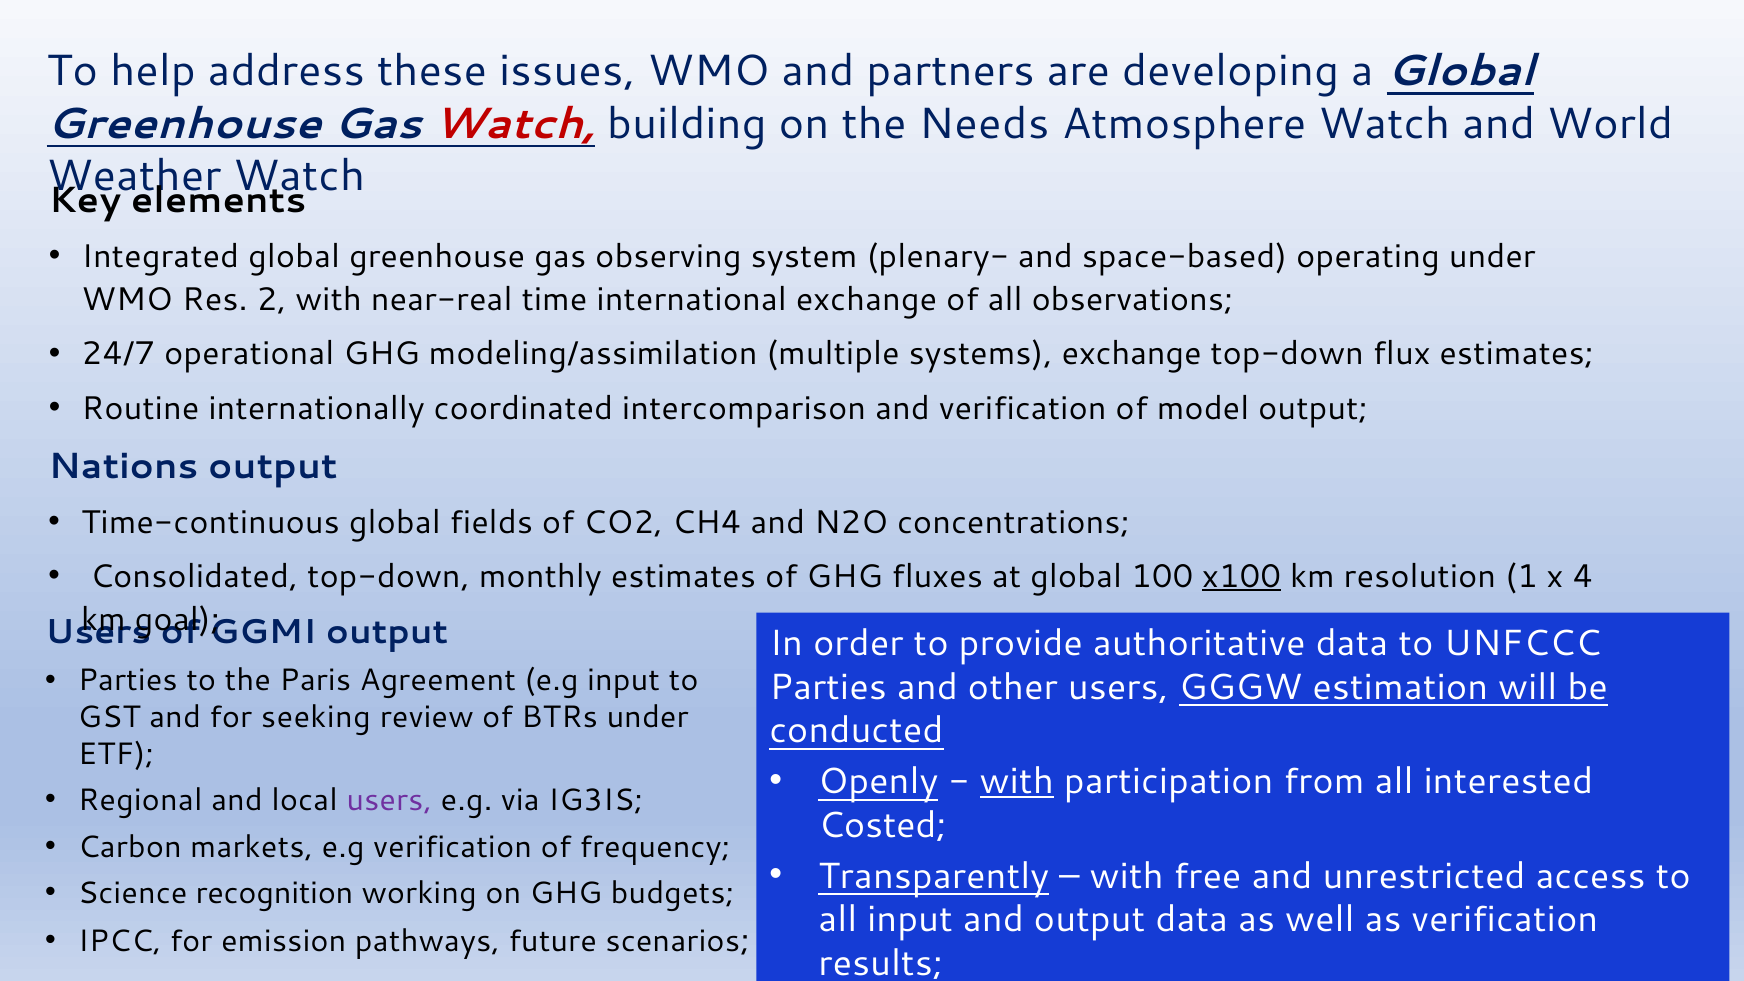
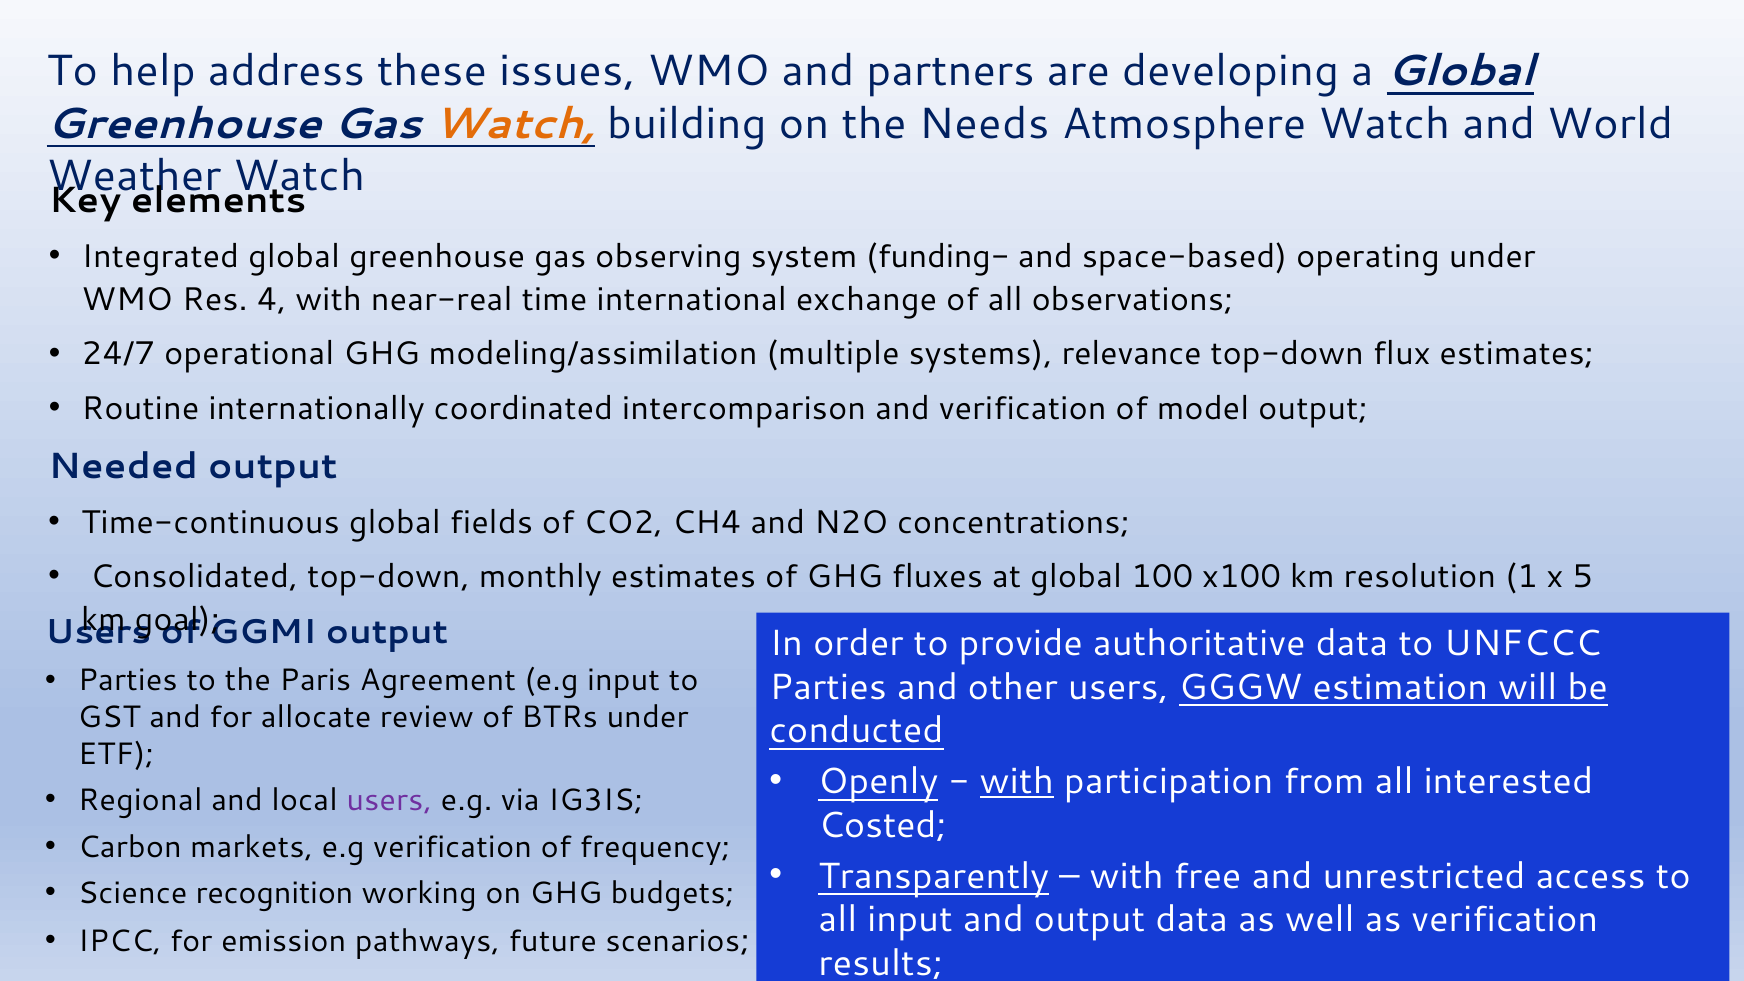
Watch colour: red -> orange (514, 124)
plenary-: plenary- -> funding- (938, 257)
2: 2 -> 4 (271, 300)
systems exchange: exchange -> relevance (1132, 354)
Nations: Nations -> Needed (123, 466)
x100 underline: present -> none (1242, 576)
4: 4 -> 5 (1583, 576)
seeking: seeking -> allocate (316, 717)
